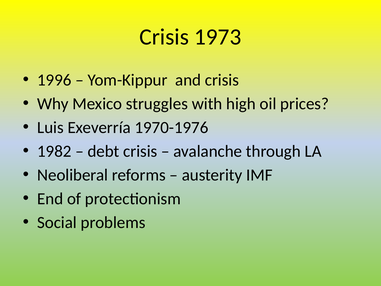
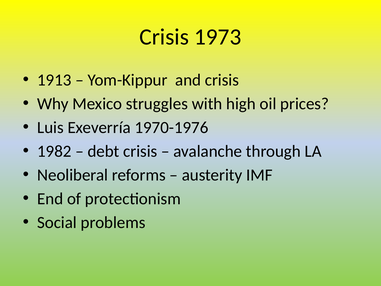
1996: 1996 -> 1913 (54, 80)
